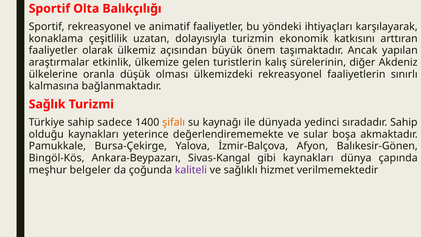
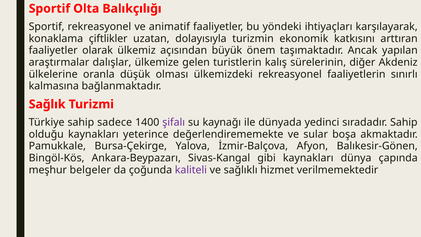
çeşitlilik: çeşitlilik -> çiftlikler (108, 39)
etkinlik: etkinlik -> dalışlar (112, 62)
şifalı colour: orange -> purple (174, 122)
